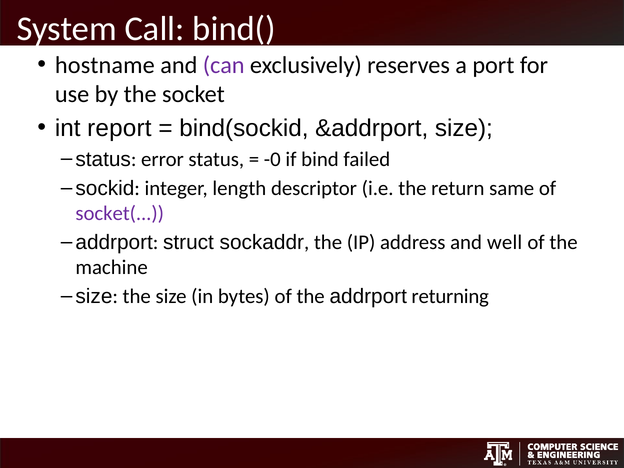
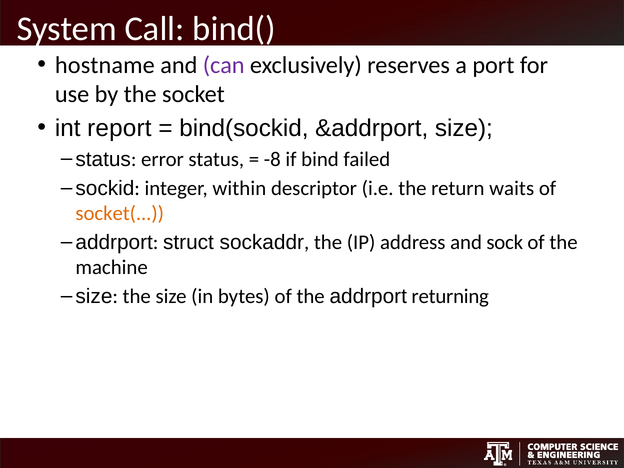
-0: -0 -> -8 (272, 159)
length: length -> within (239, 188)
same: same -> waits (512, 188)
socket( colour: purple -> orange (120, 213)
well: well -> sock (505, 242)
